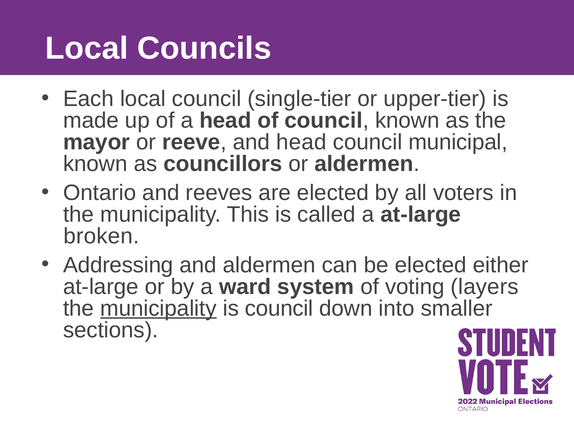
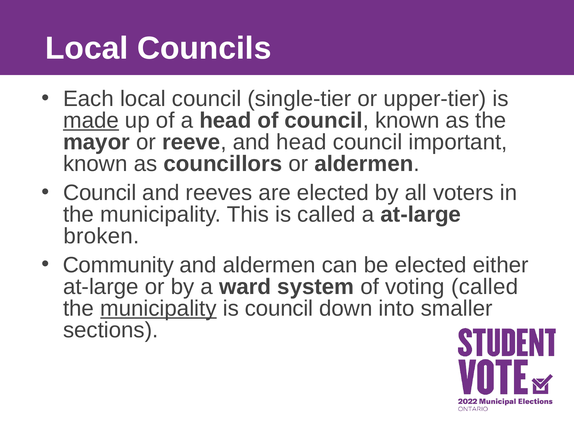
made underline: none -> present (91, 121)
municipal: municipal -> important (458, 142)
Ontario: Ontario -> Council (100, 193)
Addressing: Addressing -> Community (118, 265)
voting layers: layers -> called (485, 287)
